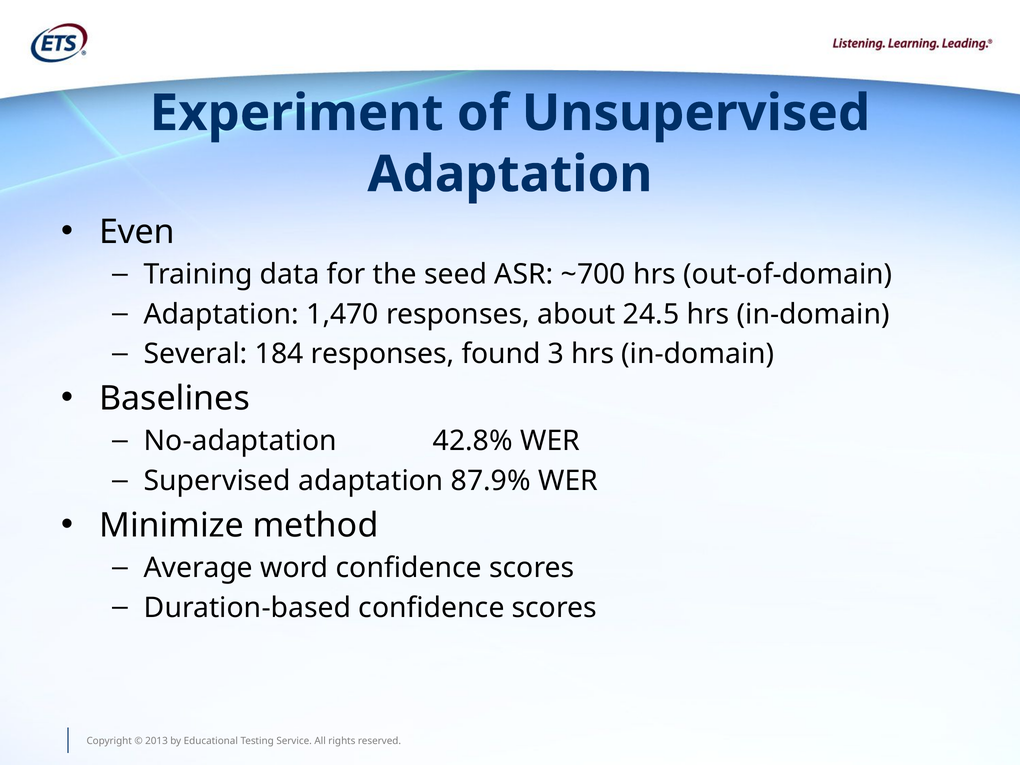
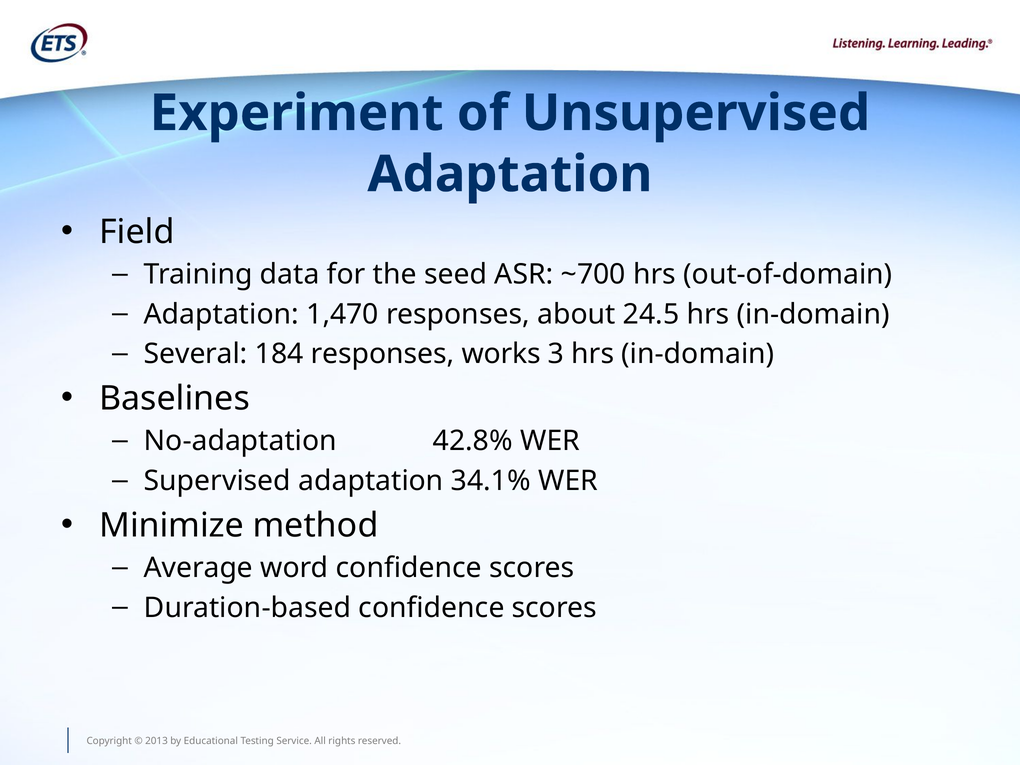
Even: Even -> Field (137, 232)
found: found -> works (501, 354)
87.9%: 87.9% -> 34.1% (491, 481)
